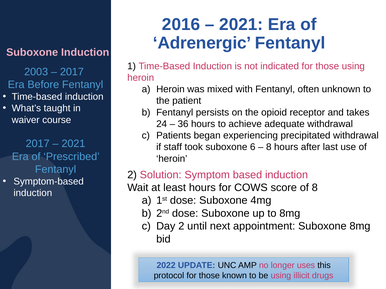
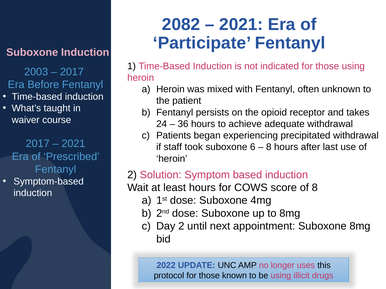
2016: 2016 -> 2082 (181, 25)
Adrenergic: Adrenergic -> Participate (202, 43)
